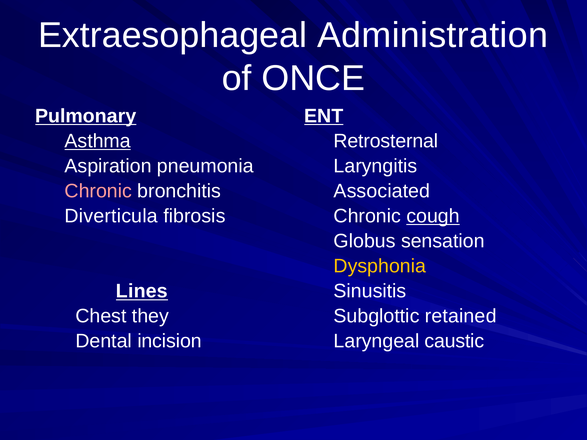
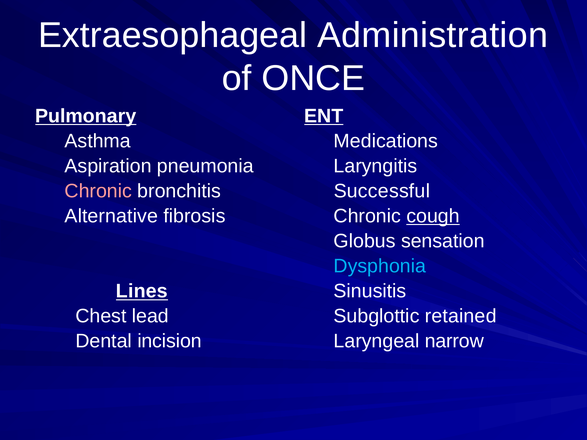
Asthma underline: present -> none (98, 141)
Retrosternal: Retrosternal -> Medications (386, 141)
Associated: Associated -> Successful (382, 191)
Diverticula: Diverticula -> Alternative (111, 216)
Dysphonia colour: yellow -> light blue (380, 266)
they: they -> lead (150, 316)
caustic: caustic -> narrow (454, 341)
